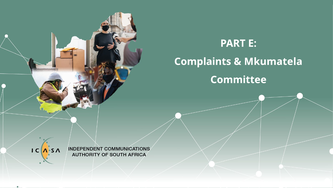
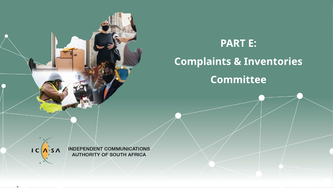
Mkumatela: Mkumatela -> Inventories (273, 61)
